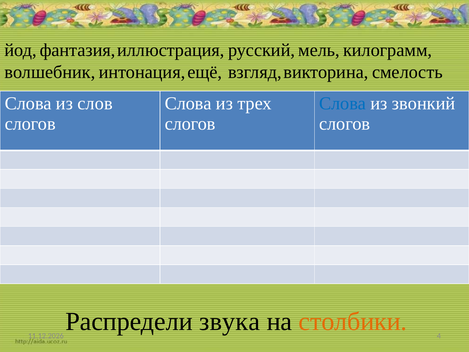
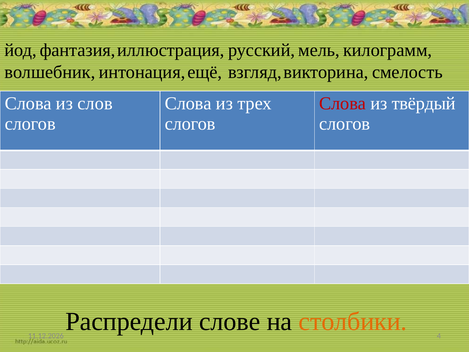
Слова colour: blue -> red (343, 104)
звонкий: звонкий -> твёрдый (424, 104)
звука: звука -> слове (230, 321)
